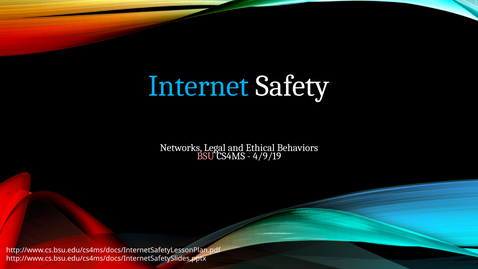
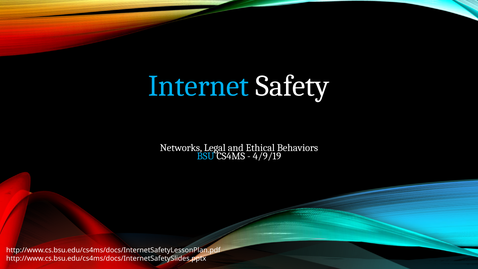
BSU colour: pink -> light blue (206, 156)
